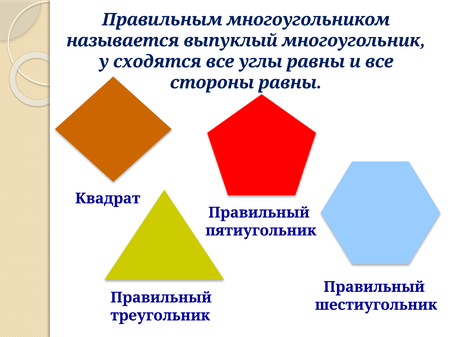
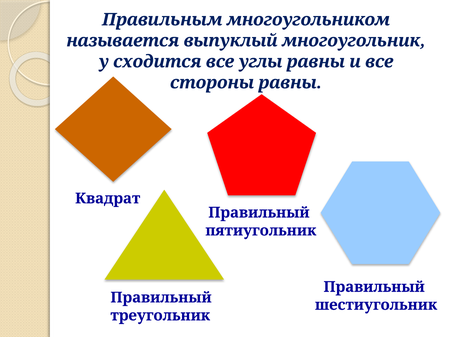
сходятся: сходятся -> сходится (157, 62)
